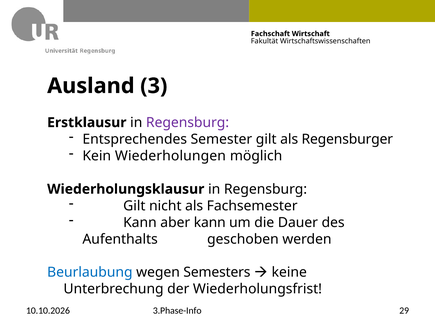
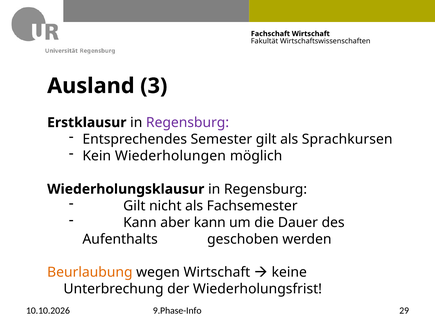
Regensburger: Regensburger -> Sprachkursen (347, 139)
Beurlaubung colour: blue -> orange (90, 273)
wegen Semesters: Semesters -> Wirtschaft (217, 273)
3.Phase-Info: 3.Phase-Info -> 9.Phase-Info (177, 311)
